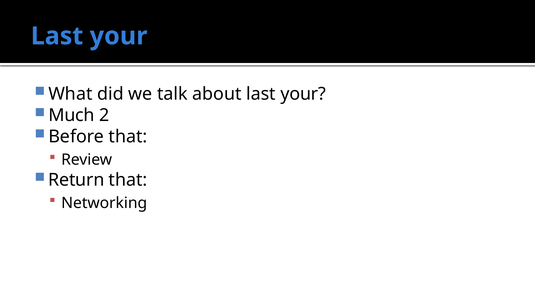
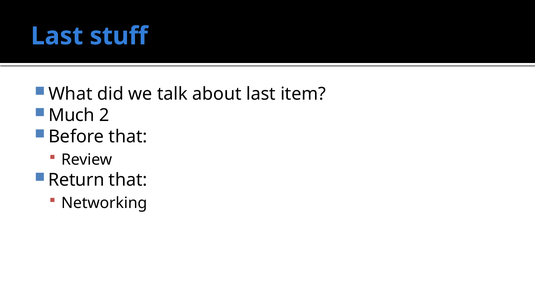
your: your -> stuff (119, 36)
about last your: your -> item (303, 94)
